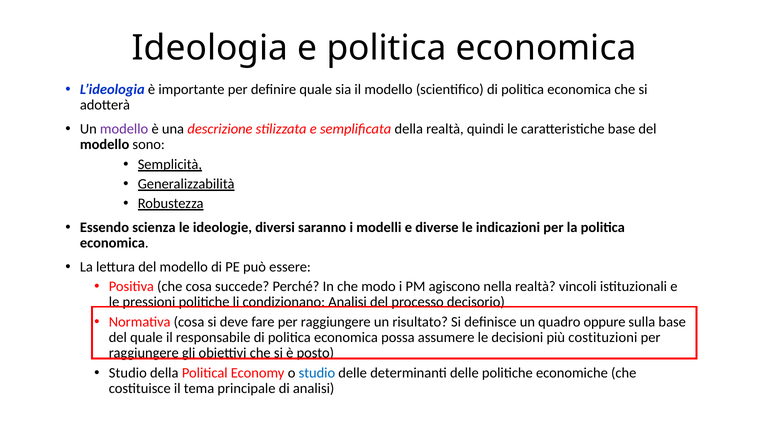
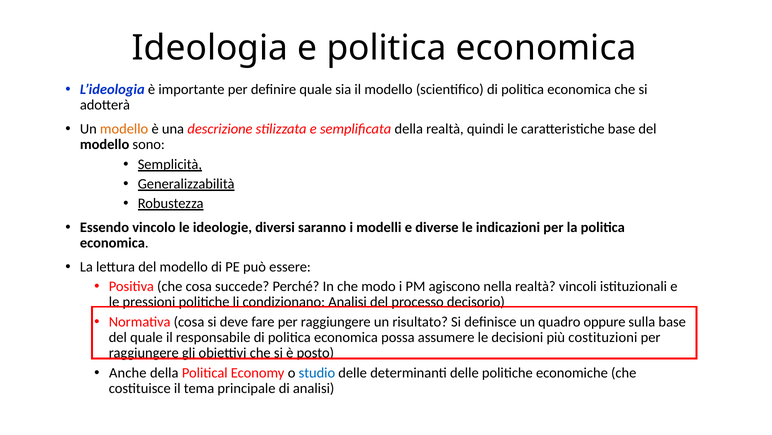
modello colour: purple -> orange (124, 129)
scienza: scienza -> vincolo (154, 227)
Studio: Studio -> Anche (128, 372)
